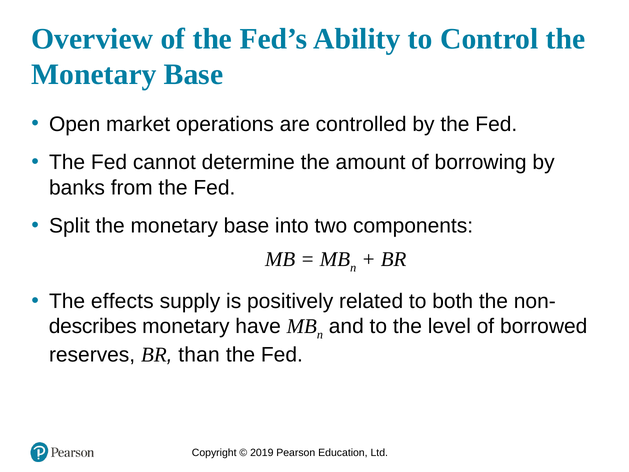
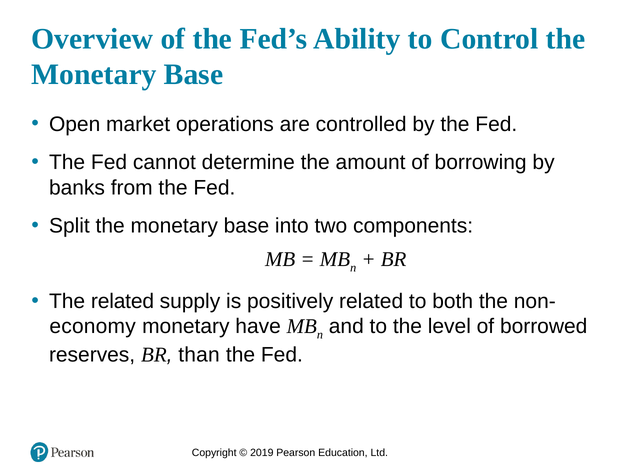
The effects: effects -> related (123, 301)
describes: describes -> economy (93, 326)
